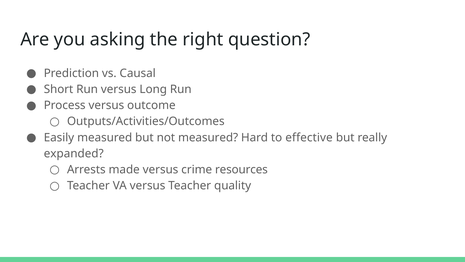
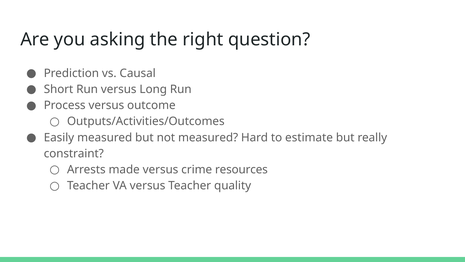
effective: effective -> estimate (309, 137)
expanded: expanded -> constraint (74, 153)
